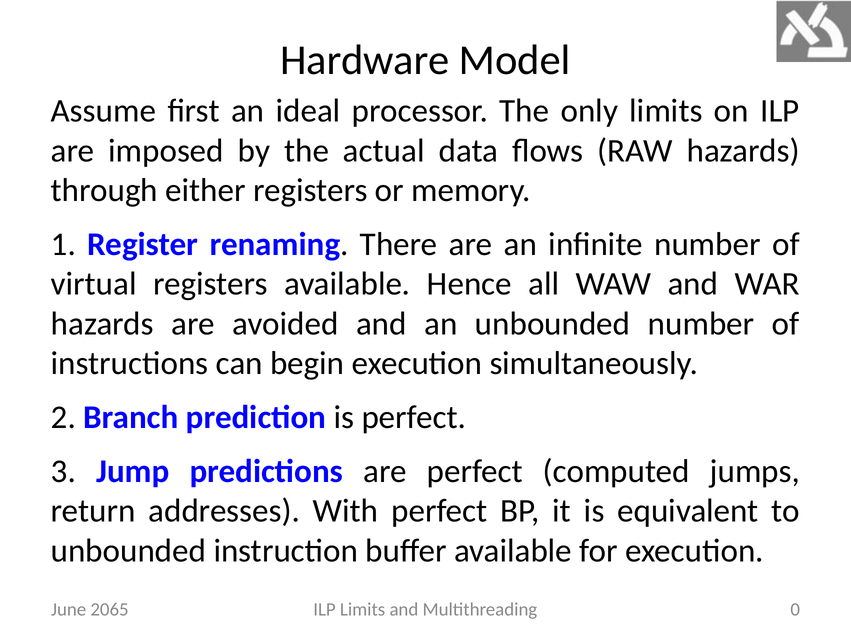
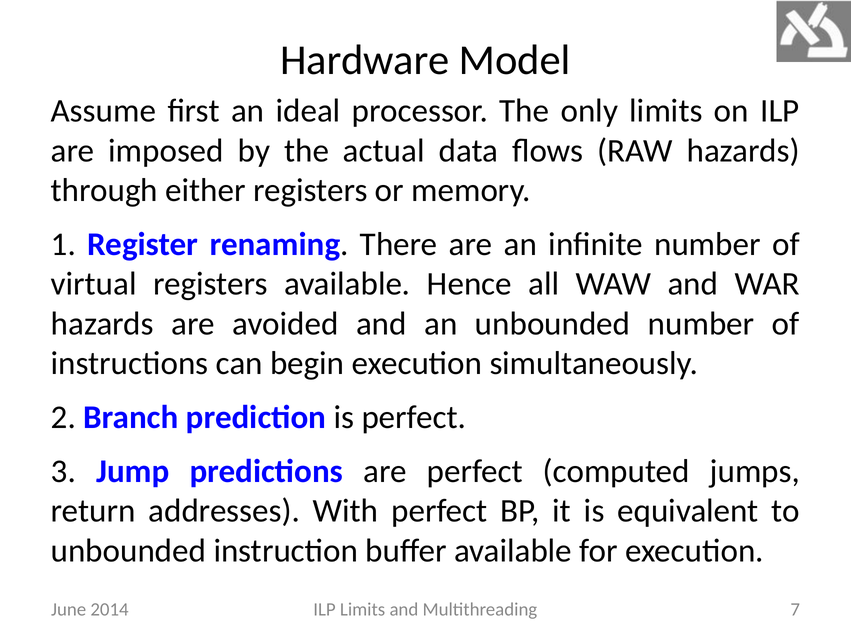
0: 0 -> 7 (795, 610)
2065: 2065 -> 2014 (110, 610)
